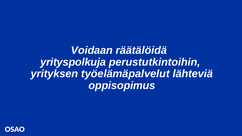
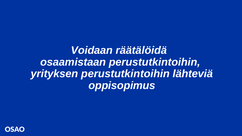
yrityspolkuja: yrityspolkuja -> osaamistaan (73, 62)
yrityksen työelämäpalvelut: työelämäpalvelut -> perustutkintoihin (125, 74)
